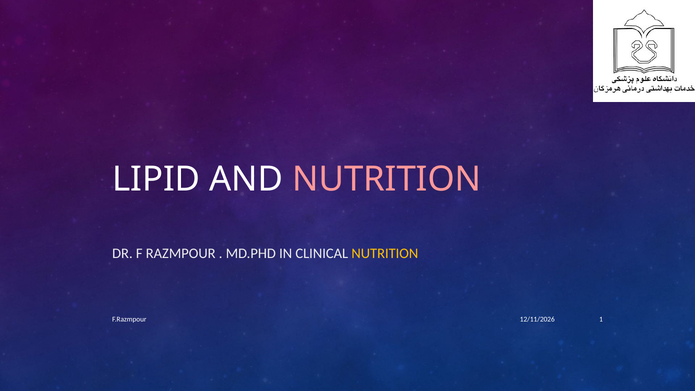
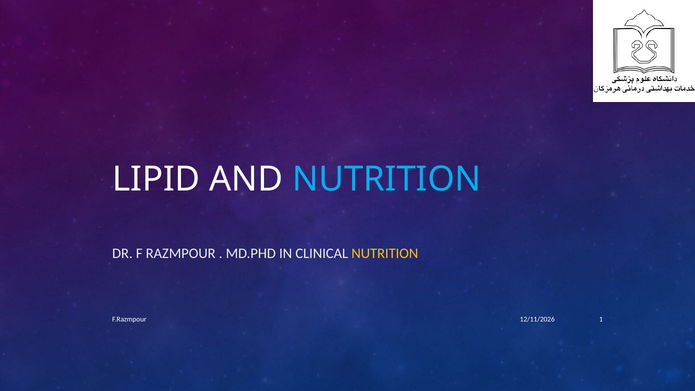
NUTRITION colour: pink -> light blue (387, 179)
